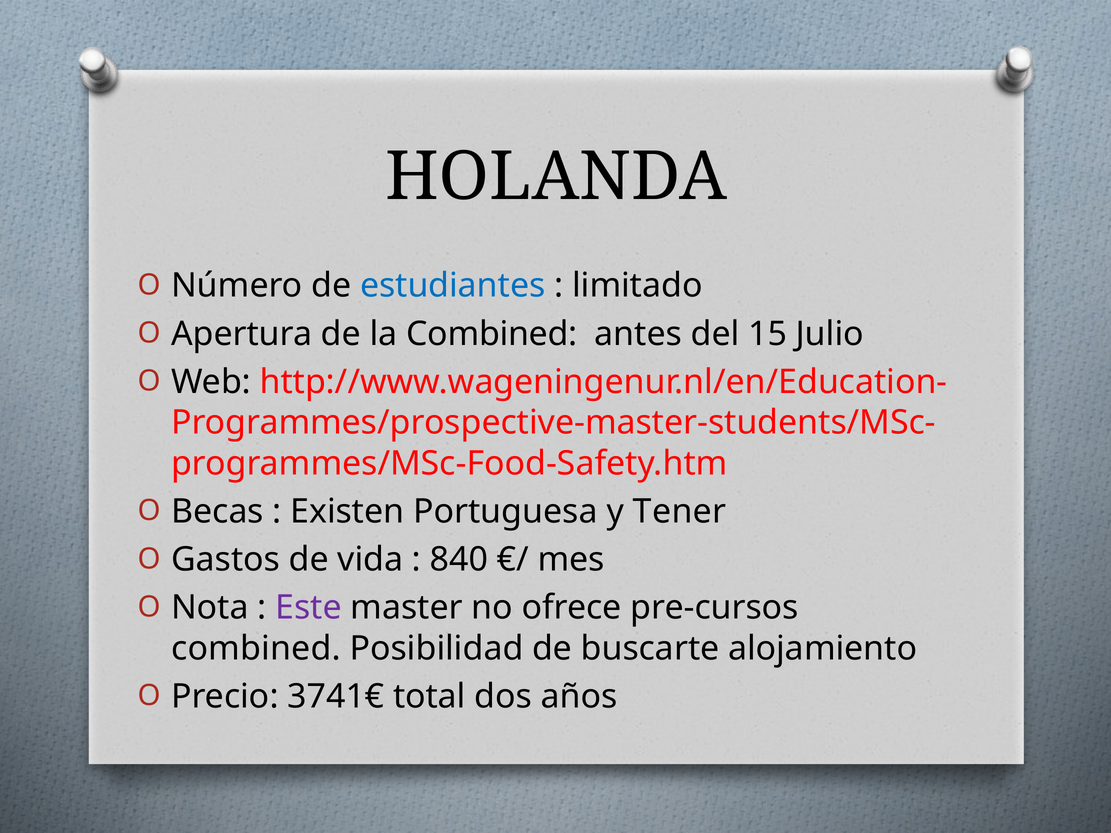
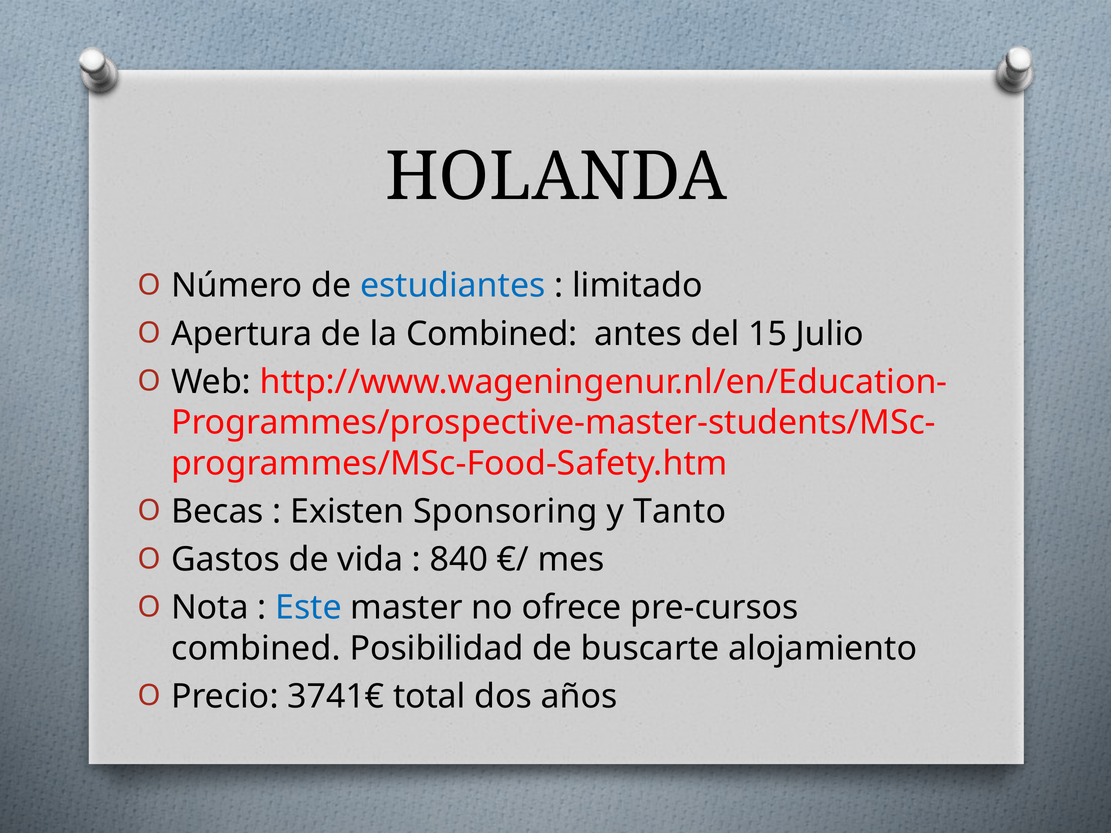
Portuguesa: Portuguesa -> Sponsoring (505, 512)
Tener: Tener -> Tanto (680, 512)
Este colour: purple -> blue (309, 608)
